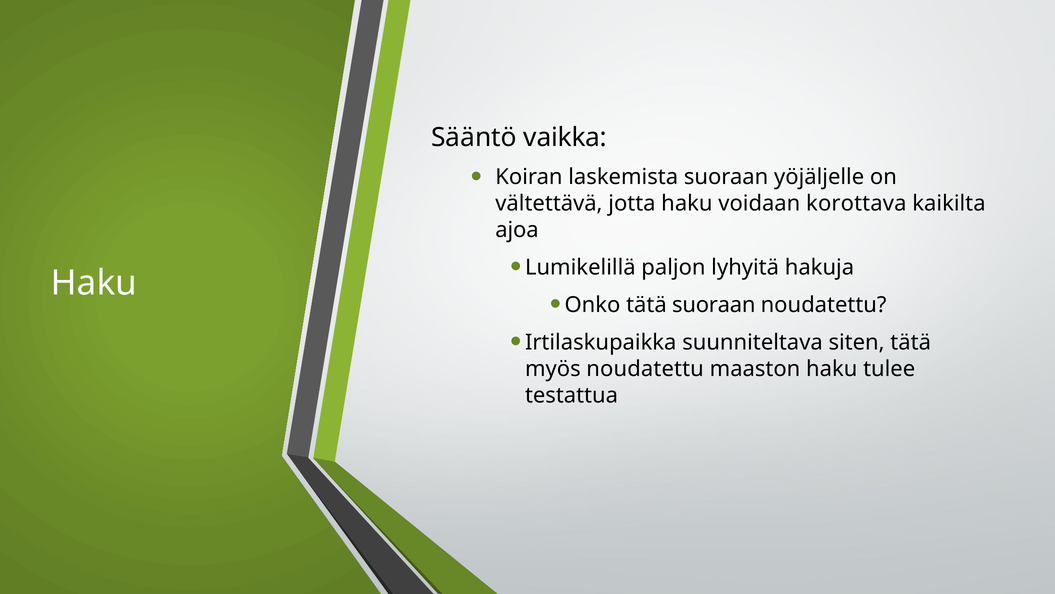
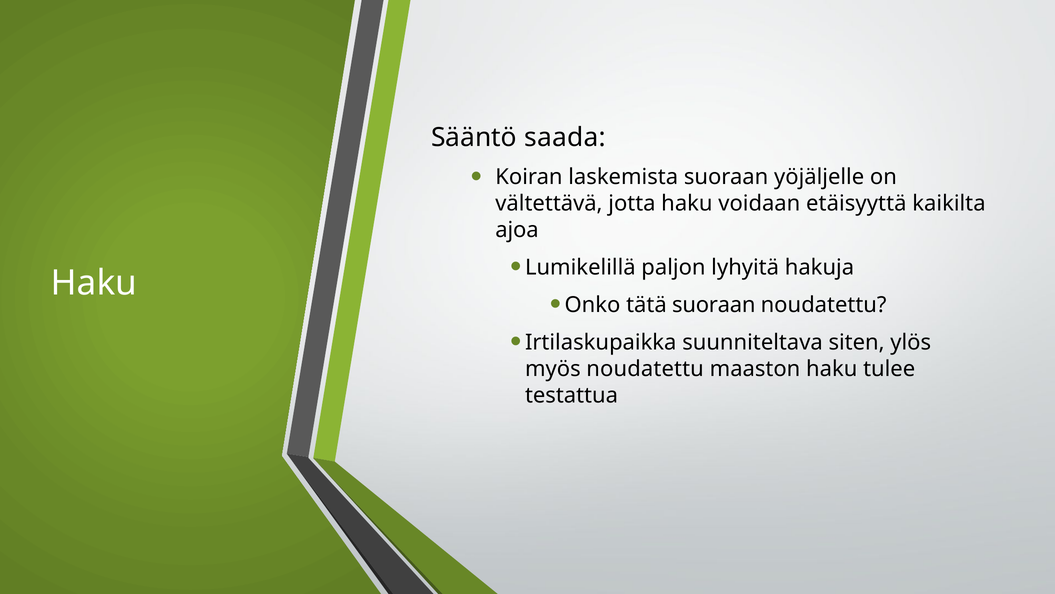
vaikka: vaikka -> saada (565, 137)
korottava: korottava -> etäisyyttä (856, 203)
siten tätä: tätä -> ylös (911, 342)
